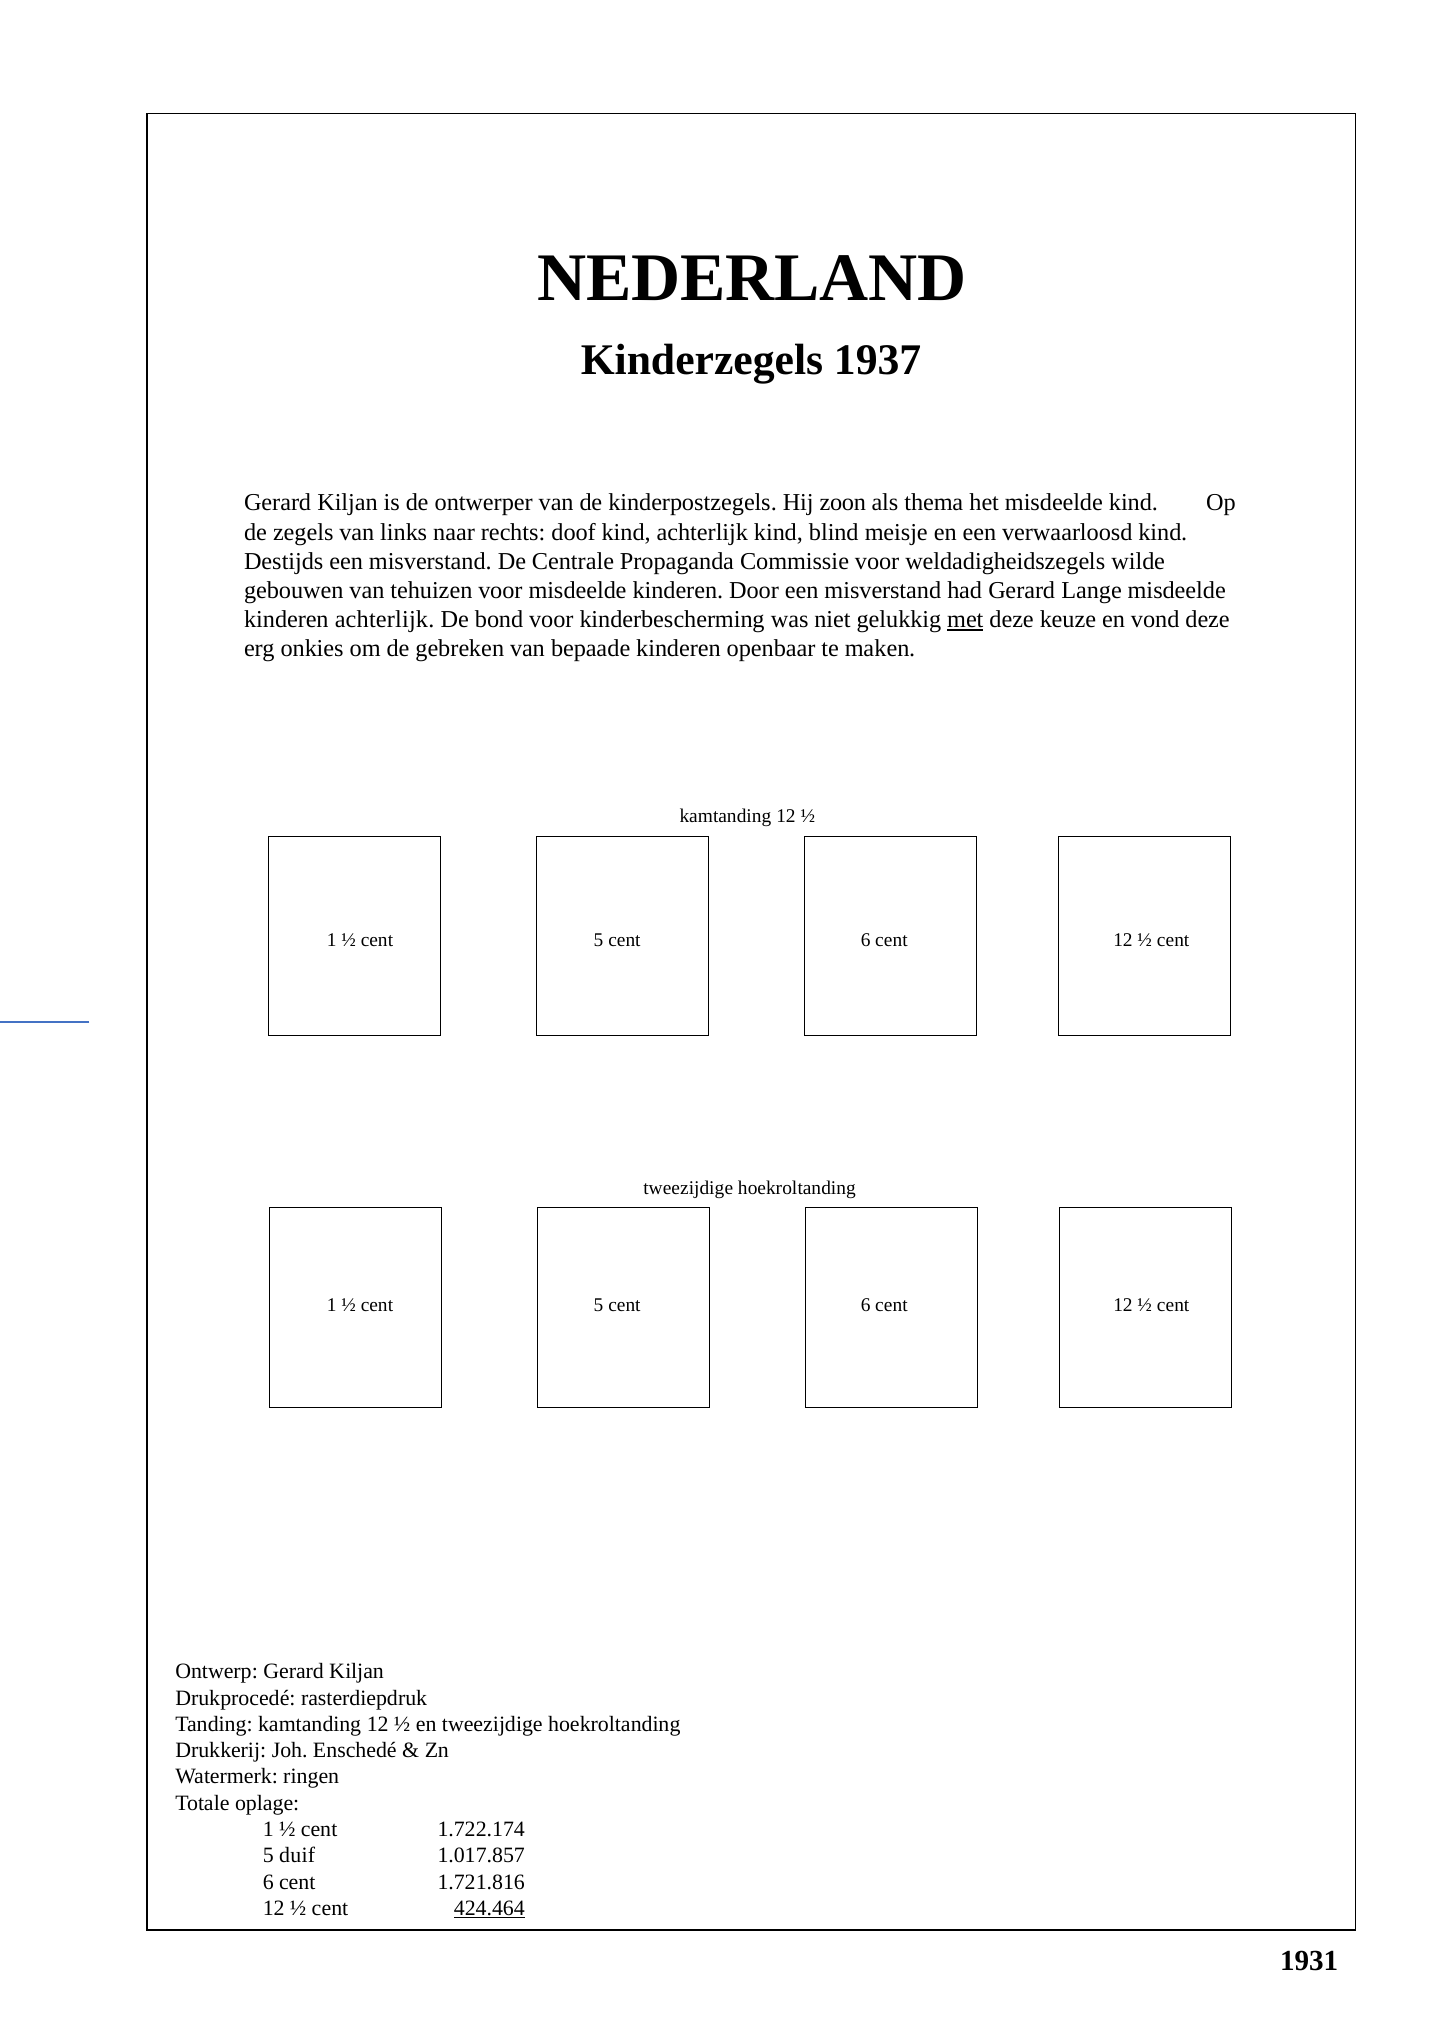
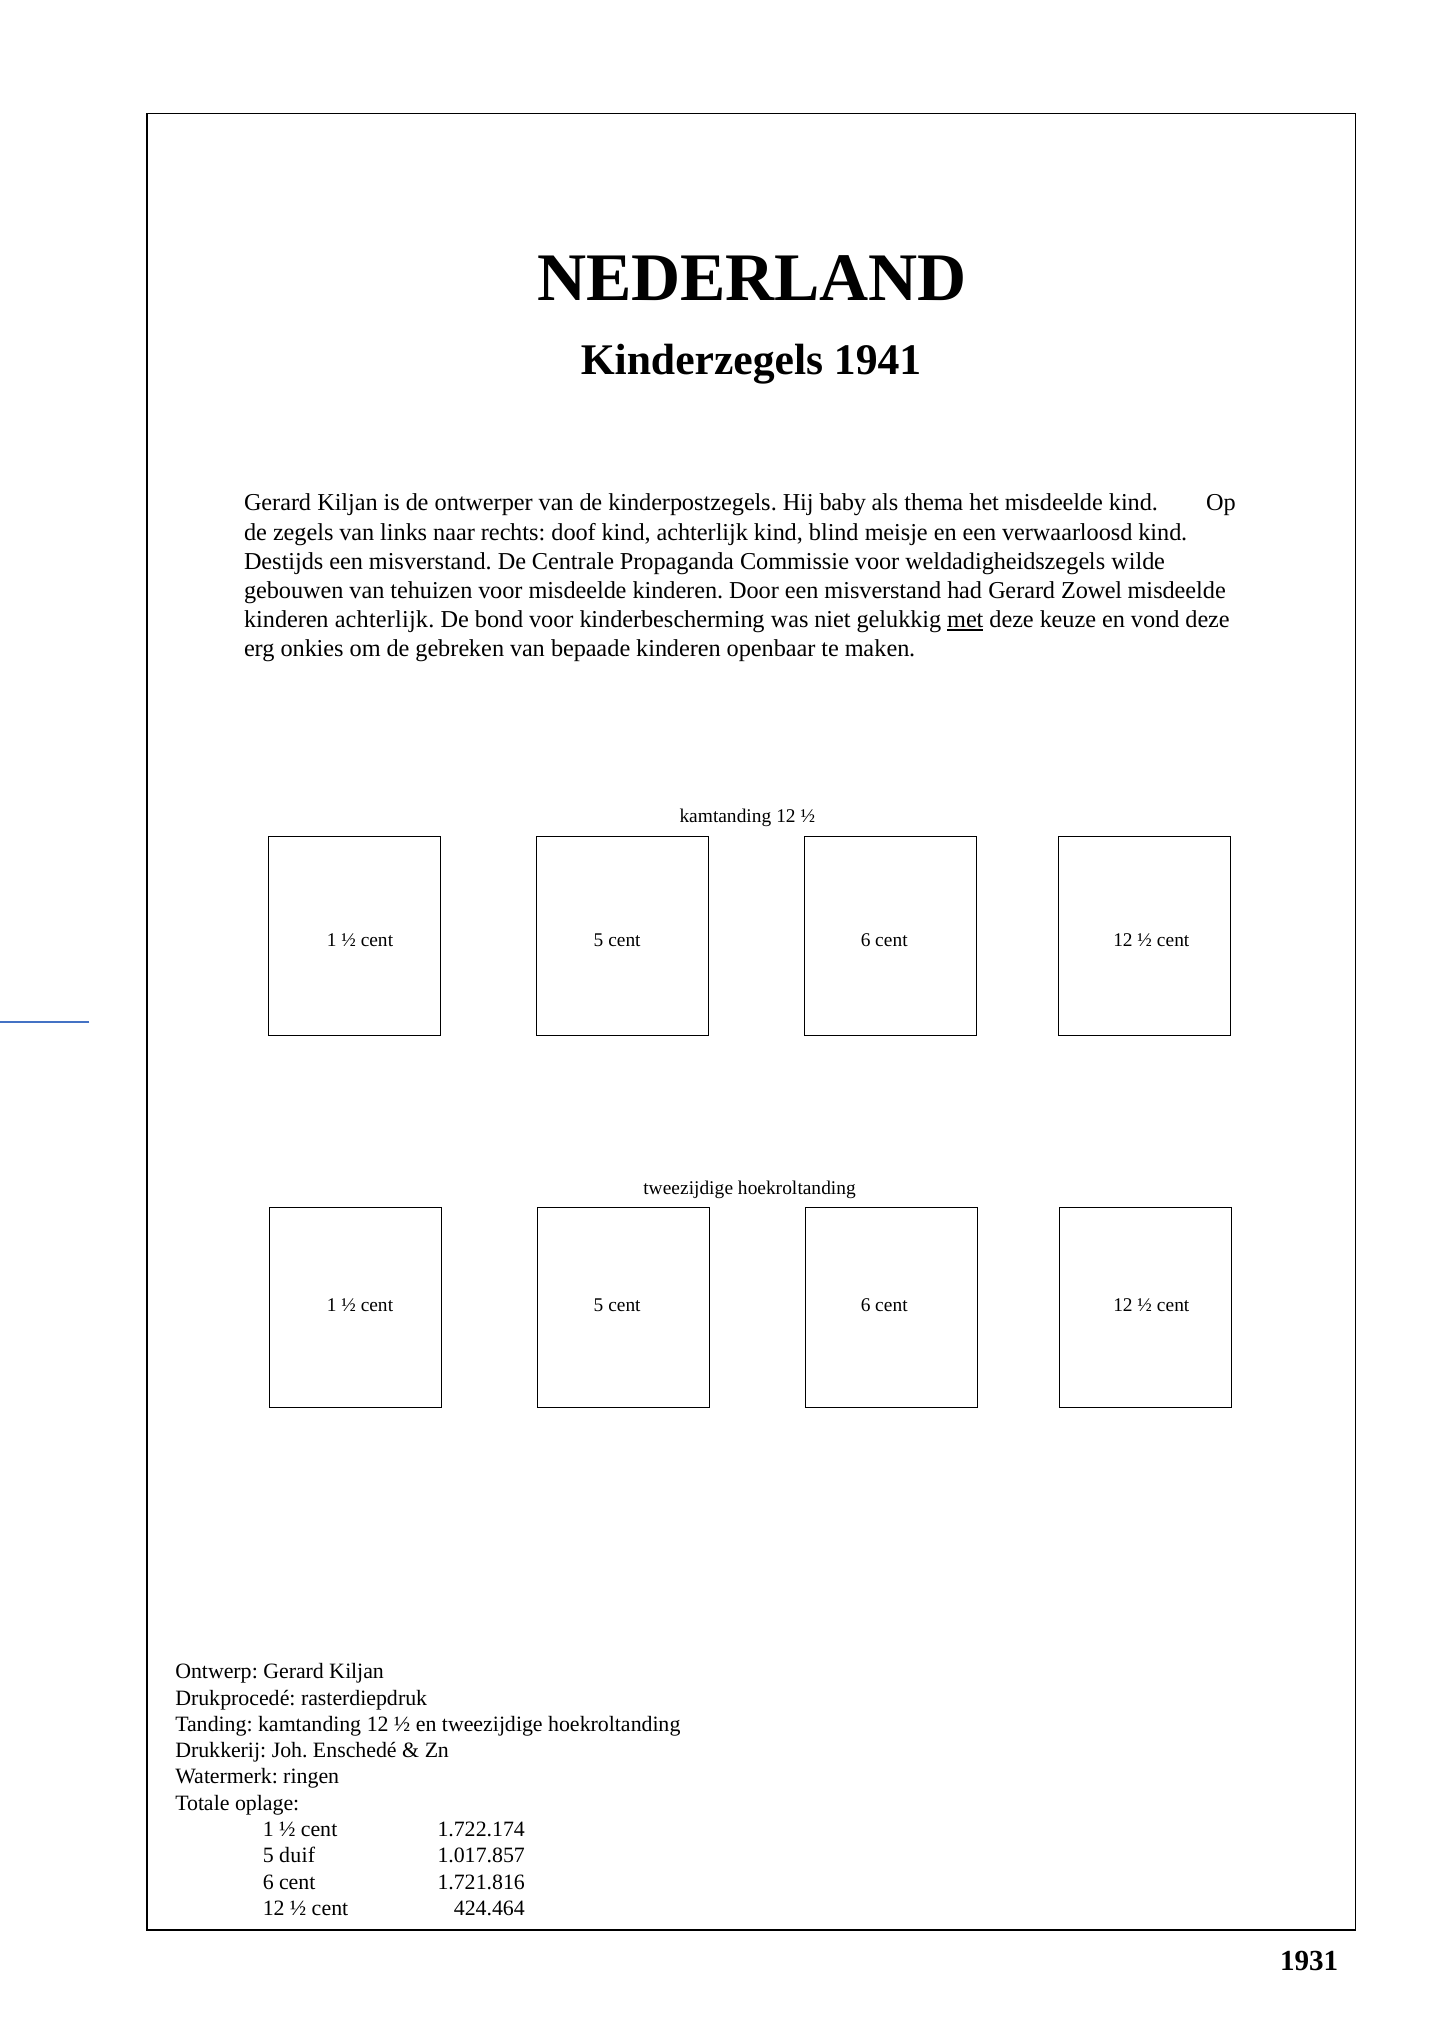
1937: 1937 -> 1941 (878, 360)
zoon: zoon -> baby (843, 503)
Lange: Lange -> Zowel (1092, 590)
424.464 underline: present -> none (489, 1908)
